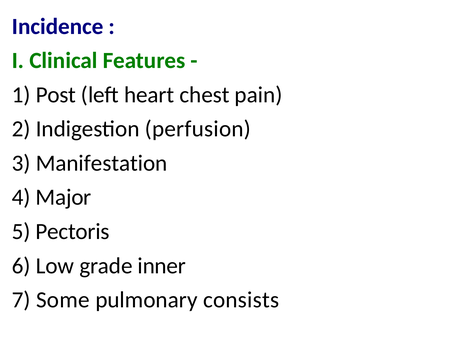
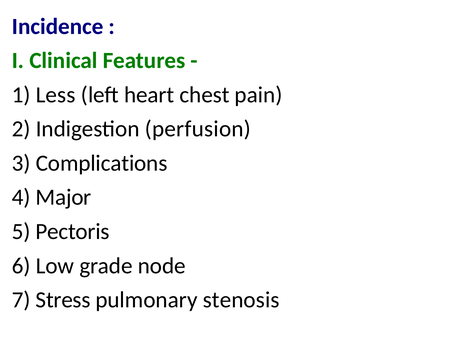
Post: Post -> Less (56, 95)
Manifestation: Manifestation -> Complications (102, 163)
inner: inner -> node (162, 266)
Some: Some -> Stress (63, 300)
consists: consists -> stenosis (241, 300)
